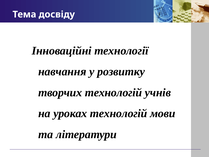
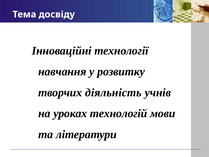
творчих технологій: технологій -> діяльність (113, 92)
